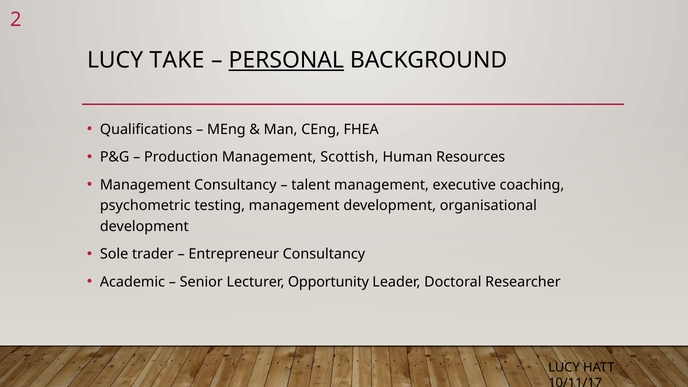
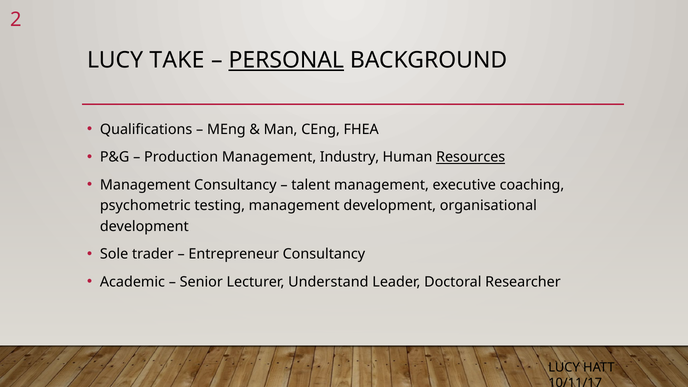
Scottish: Scottish -> Industry (350, 157)
Resources underline: none -> present (471, 157)
Opportunity: Opportunity -> Understand (328, 282)
